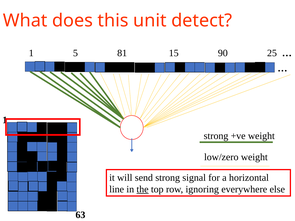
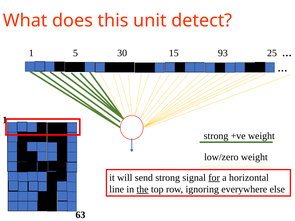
81: 81 -> 30 (122, 53)
90: 90 -> 93 (223, 53)
for underline: none -> present (214, 178)
